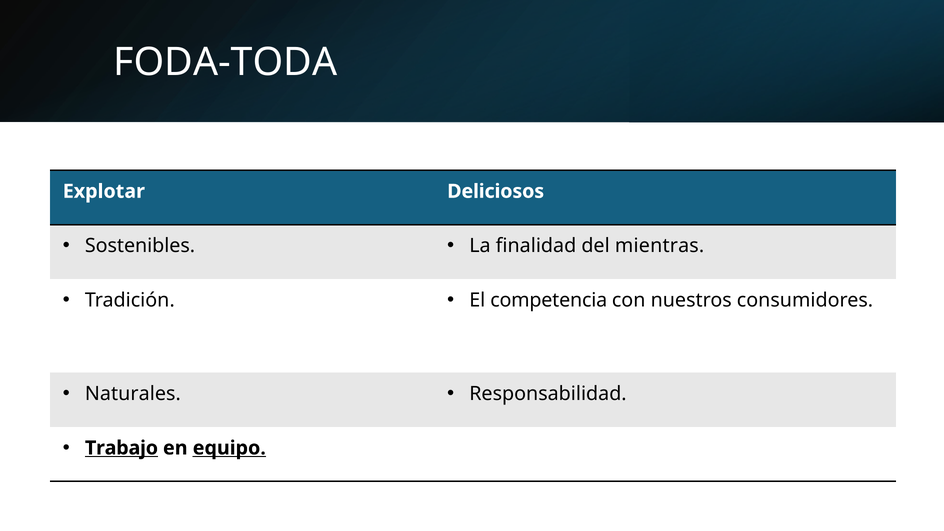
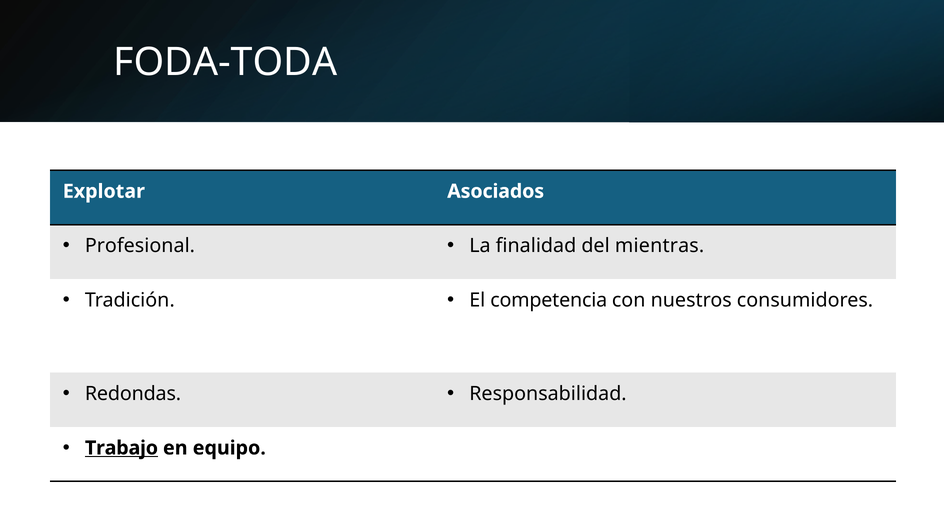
Deliciosos: Deliciosos -> Asociados (496, 191)
Sostenibles: Sostenibles -> Profesional (140, 246)
Naturales: Naturales -> Redondas (133, 394)
equipo underline: present -> none (229, 448)
